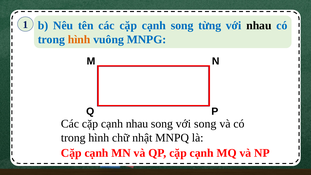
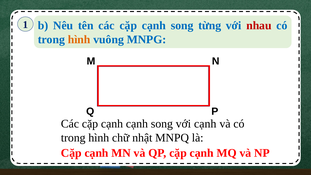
nhau colour: black -> red (259, 26)
cạnh nhau: nhau -> cạnh (137, 124)
với song: song -> cạnh (205, 124)
